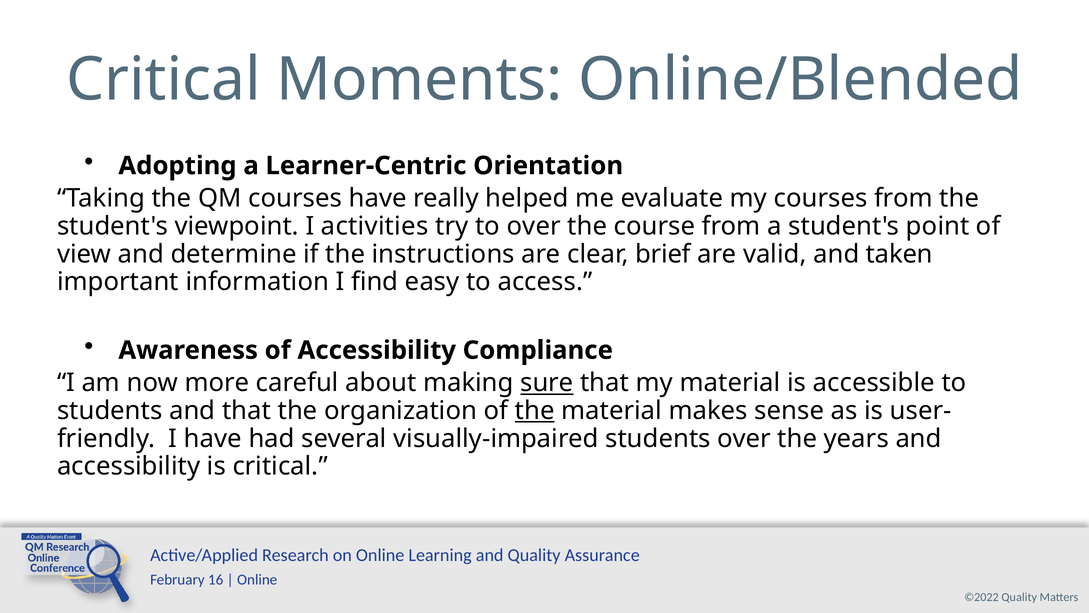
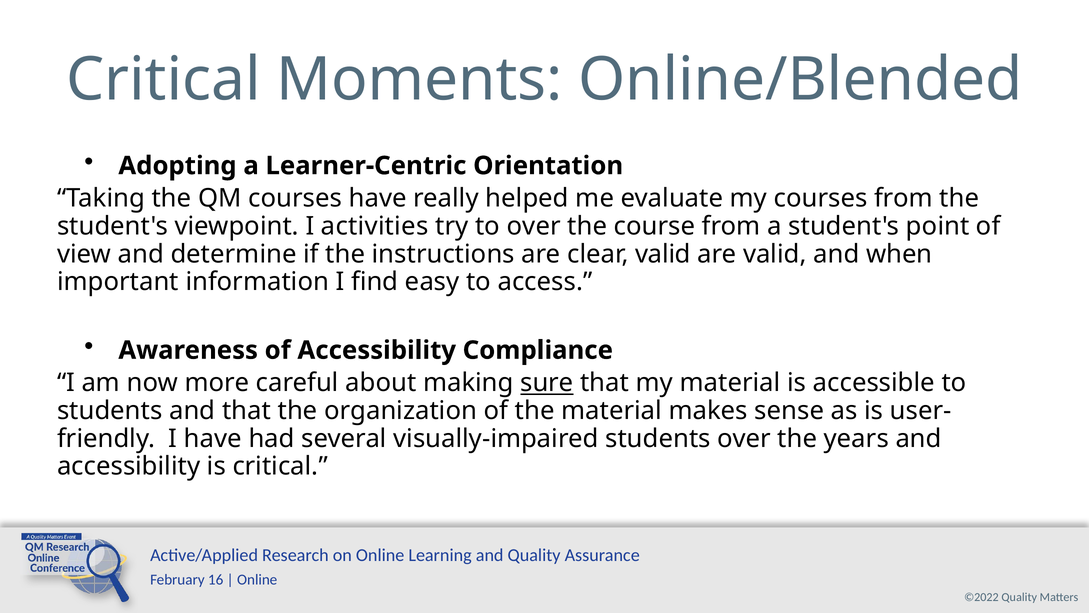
clear brief: brief -> valid (663, 254)
taken: taken -> when (899, 254)
the underline: present -> none (535, 411)
